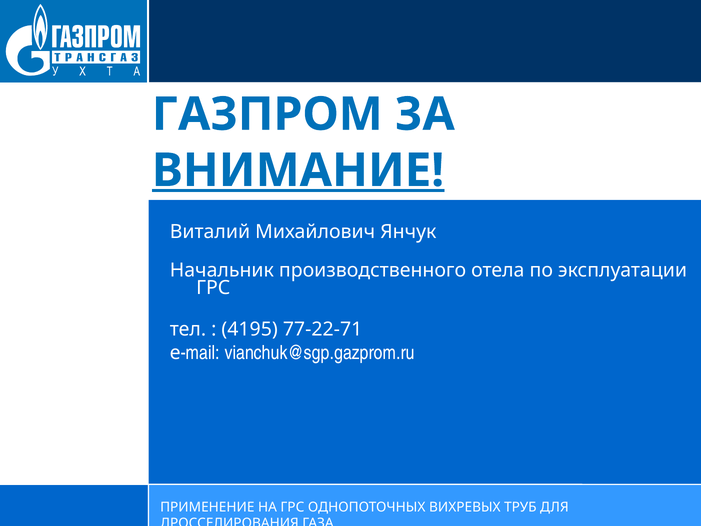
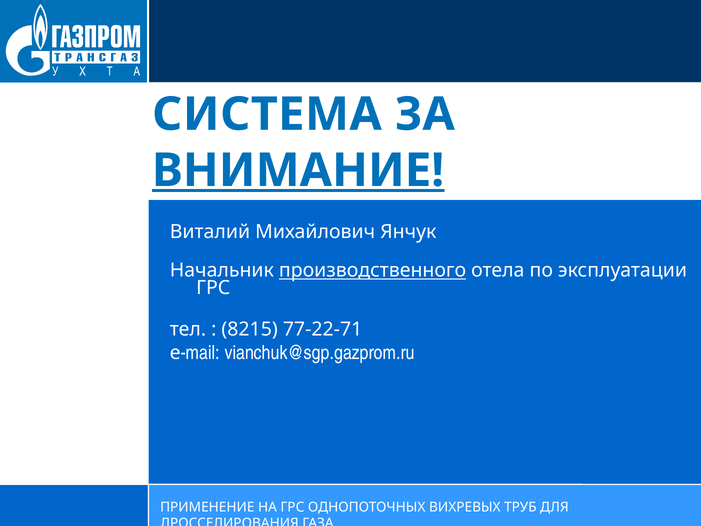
ГАЗПРОМ: ГАЗПРОМ -> СИСТЕМА (267, 114)
производственного underline: none -> present (373, 270)
4195: 4195 -> 8215 (250, 329)
